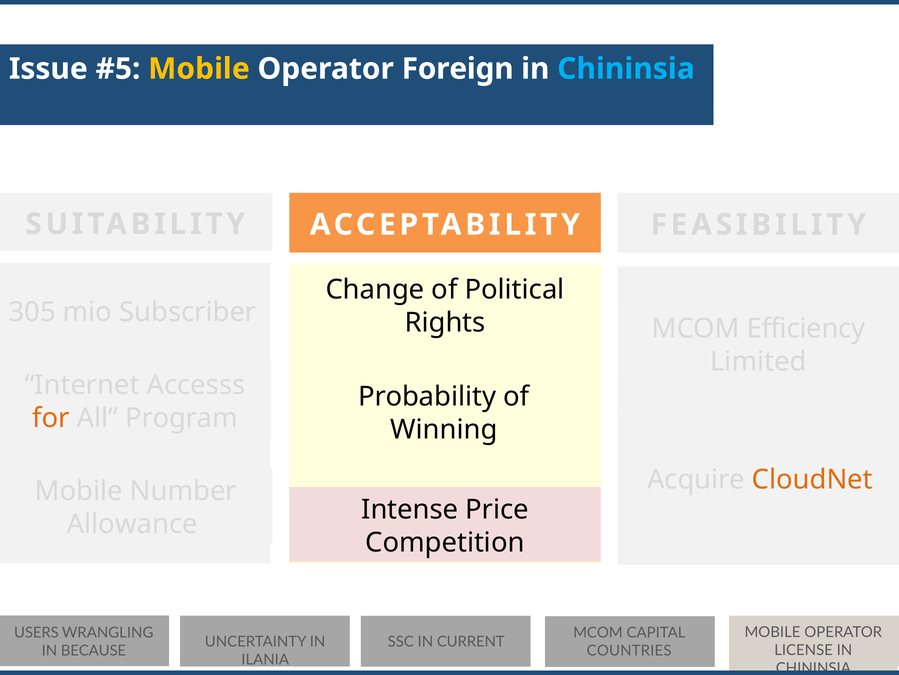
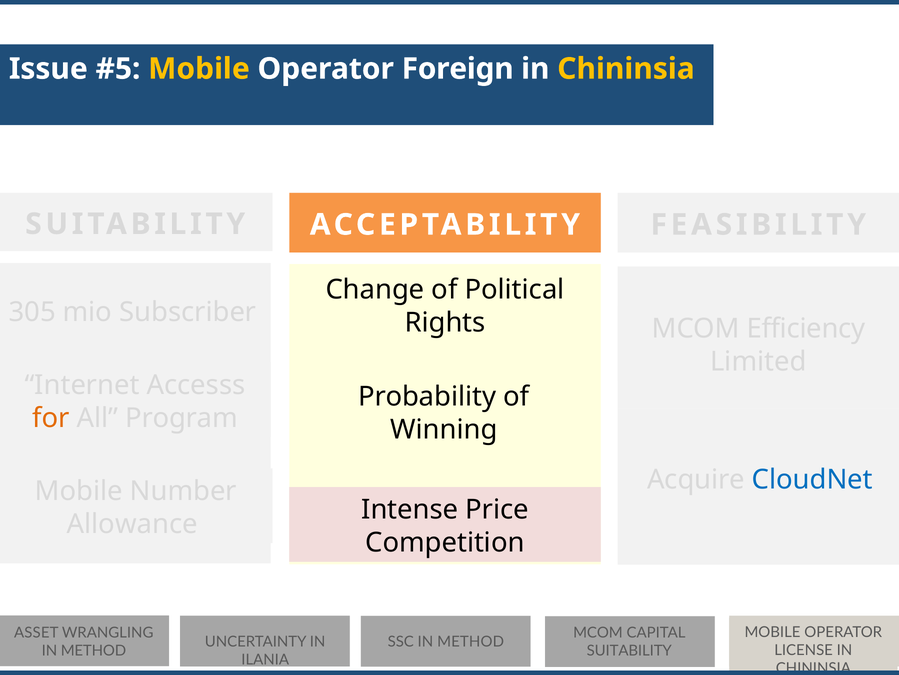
Chininsia colour: light blue -> yellow (626, 69)
CloudNet colour: orange -> blue (812, 479)
USERS: USERS -> ASSET (36, 632)
SSC IN CURRENT: CURRENT -> METHOD (471, 641)
BECAUSE: BECAUSE -> METHOD (93, 650)
COUNTRIES: COUNTRIES -> SUITABILITY (629, 650)
